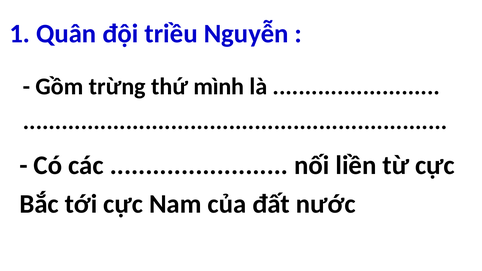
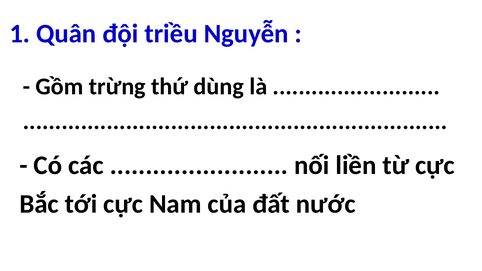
mình: mình -> dùng (219, 87)
